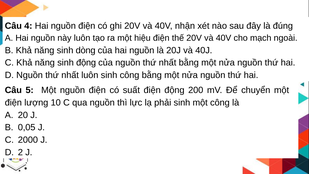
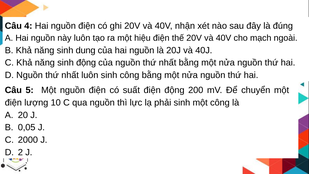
dòng: dòng -> dung (86, 50)
